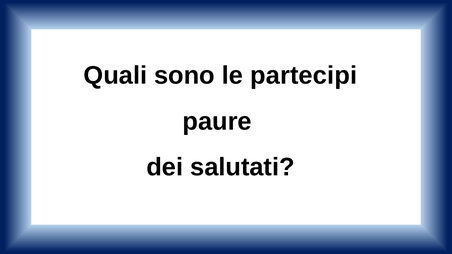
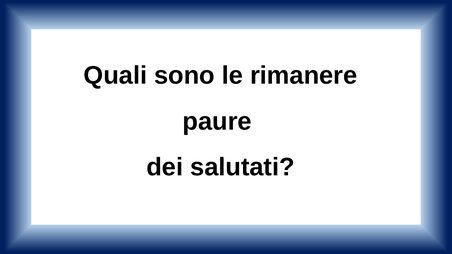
partecipi: partecipi -> rimanere (304, 76)
